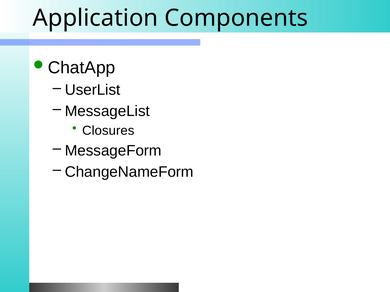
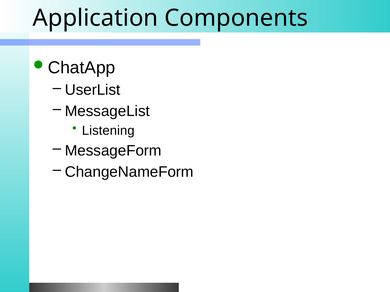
Closures: Closures -> Listening (108, 131)
